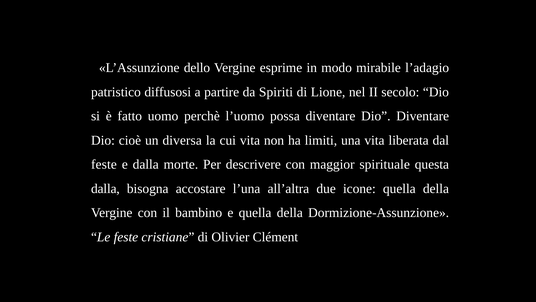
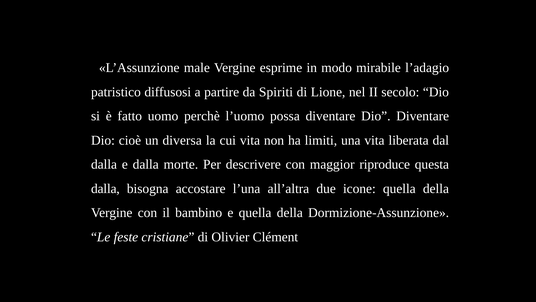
dello: dello -> male (197, 68)
feste: feste -> dalla (104, 164)
spirituale: spirituale -> riproduce (385, 164)
